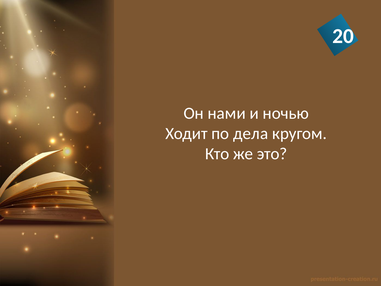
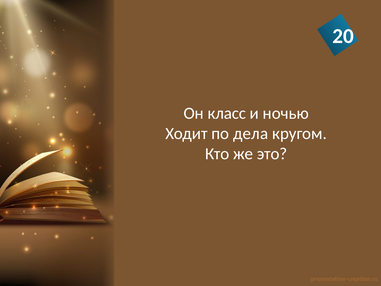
нами: нами -> класс (227, 113)
